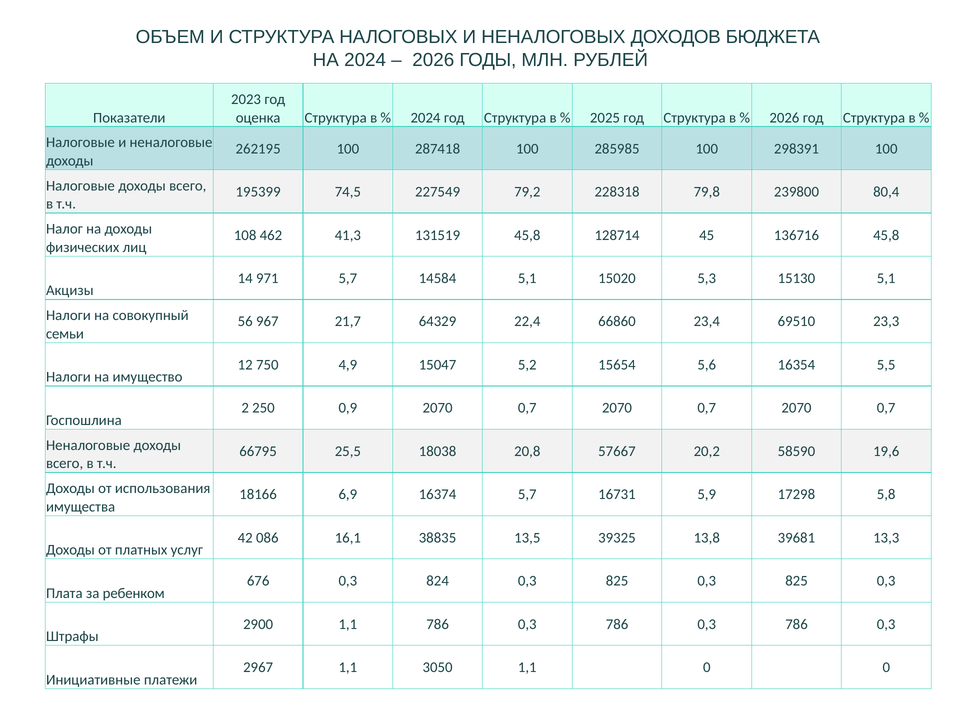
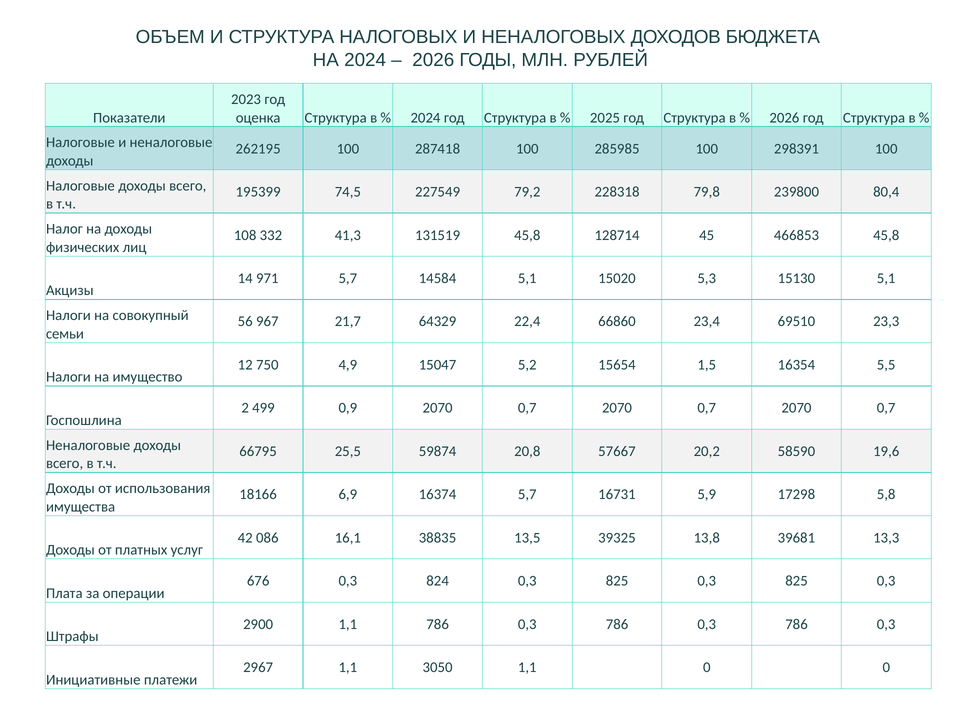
462: 462 -> 332 (271, 235)
136716: 136716 -> 466853 (797, 235)
5,6: 5,6 -> 1,5 (707, 365)
250: 250 -> 499 (263, 408)
18038: 18038 -> 59874 (438, 451)
ребенком: ребенком -> операции (134, 593)
